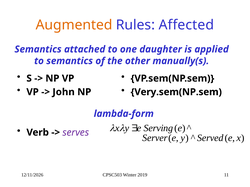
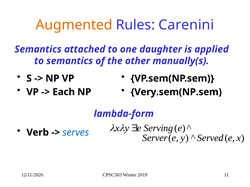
Affected: Affected -> Carenini (186, 25)
John: John -> Each (64, 92)
serves colour: purple -> blue (76, 133)
